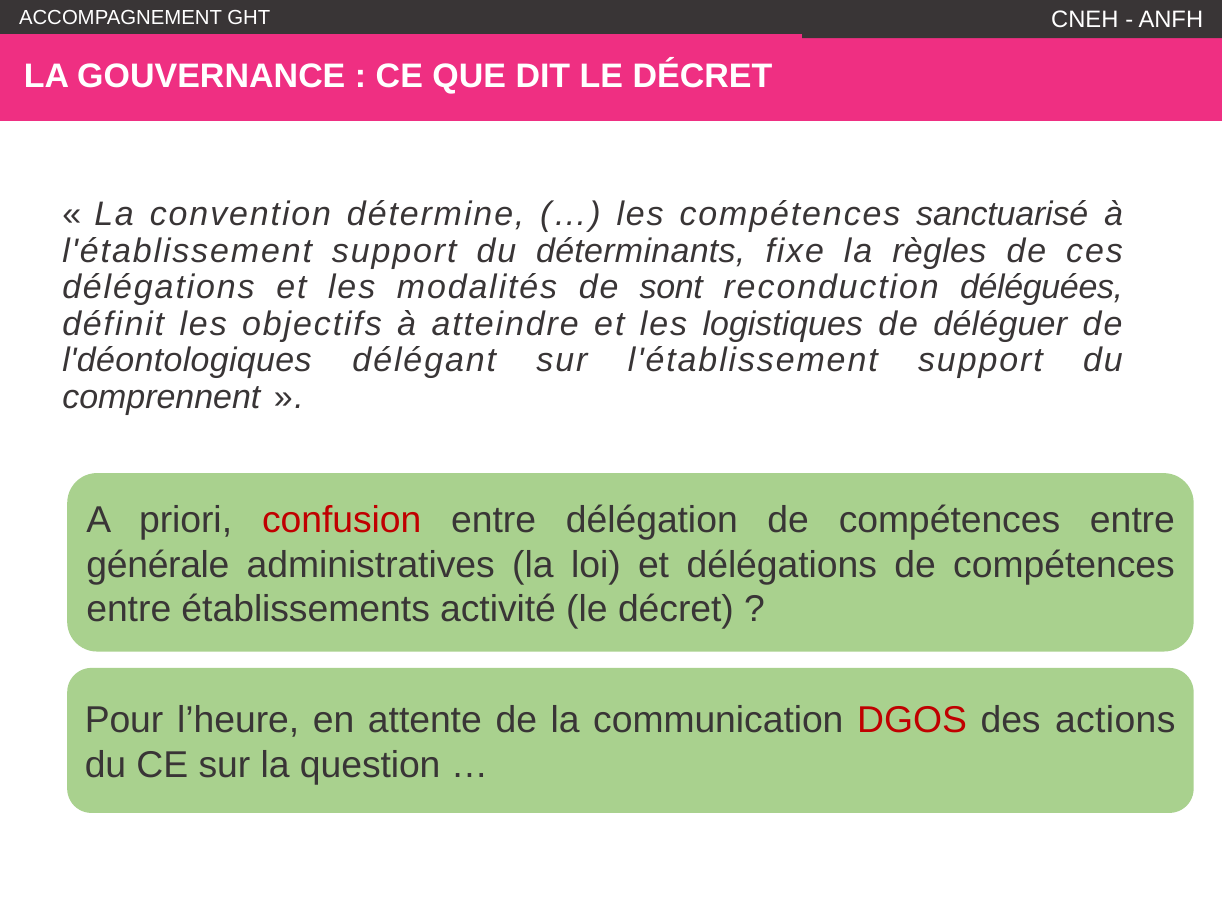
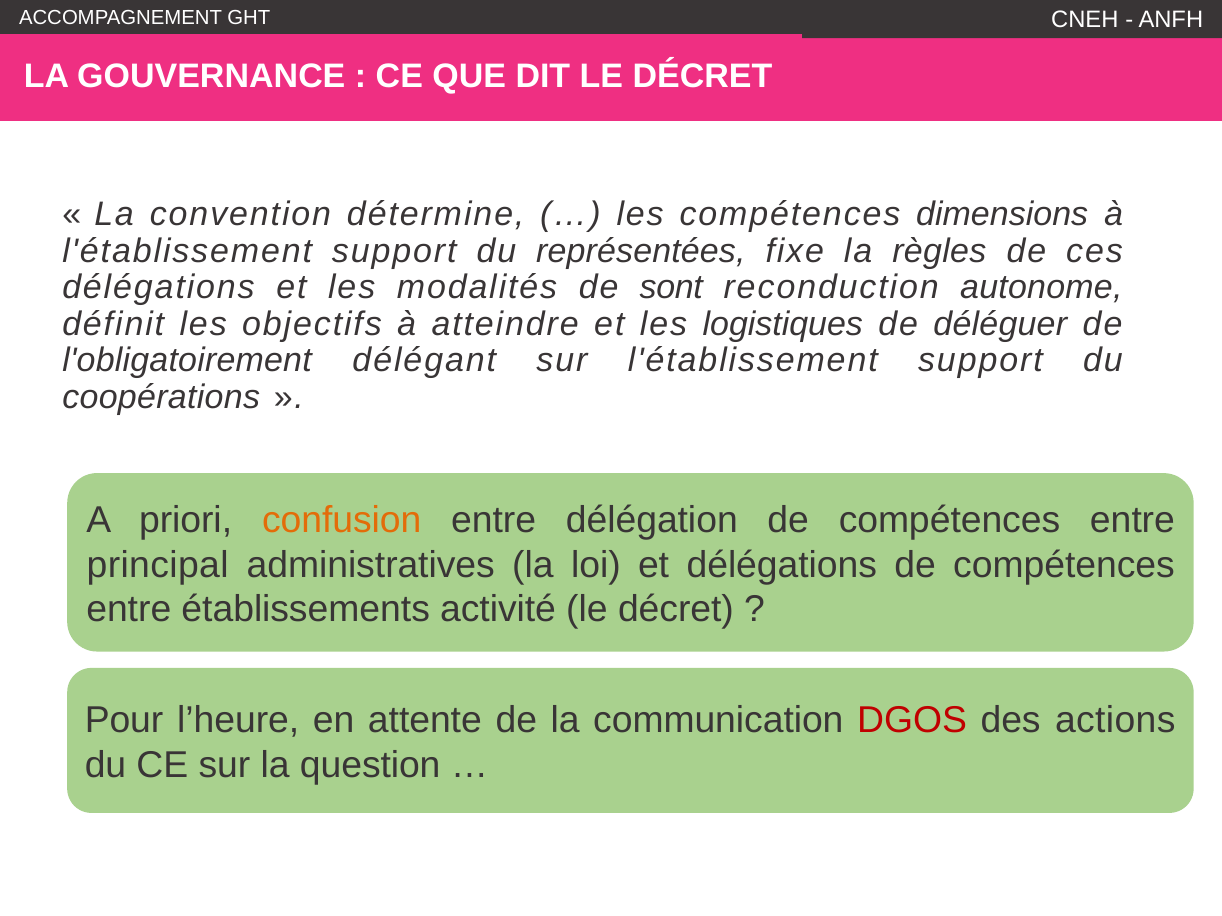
sanctuarisé: sanctuarisé -> dimensions (1002, 214)
déterminants: déterminants -> représentées (641, 251)
déléguées: déléguées -> autonome (1041, 288)
l'déontologiques: l'déontologiques -> l'obligatoirement (187, 361)
comprennent: comprennent -> coopérations (161, 398)
confusion colour: red -> orange (342, 520)
générale: générale -> principal (158, 565)
